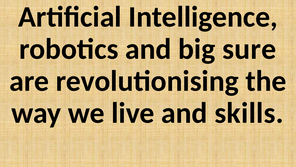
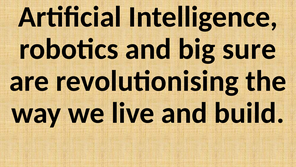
skills: skills -> build (249, 113)
